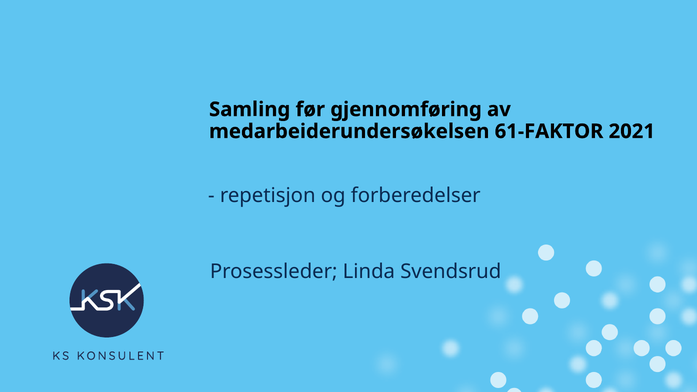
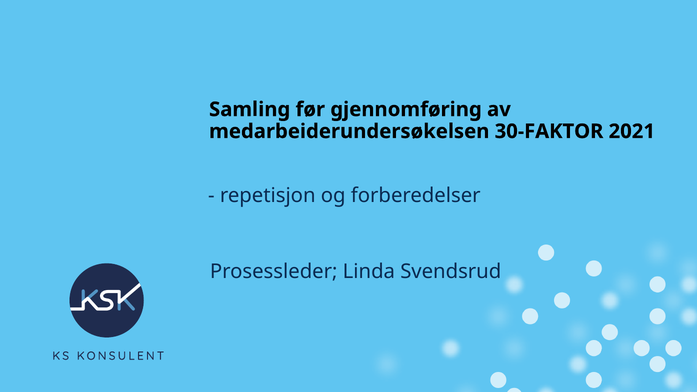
61-FAKTOR: 61-FAKTOR -> 30-FAKTOR (549, 131)
